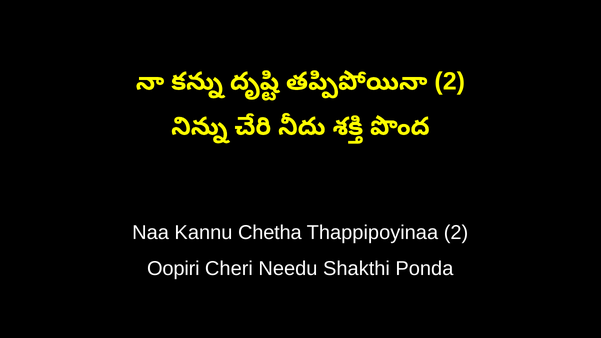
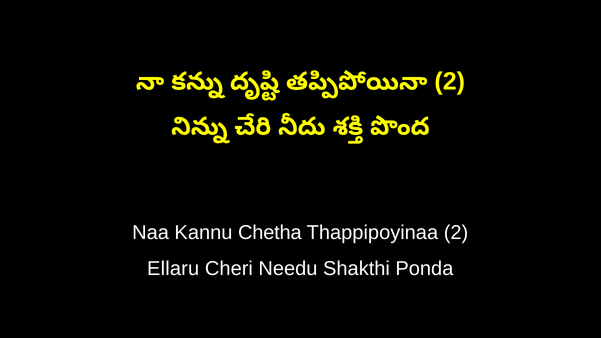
Oopiri: Oopiri -> Ellaru (173, 269)
